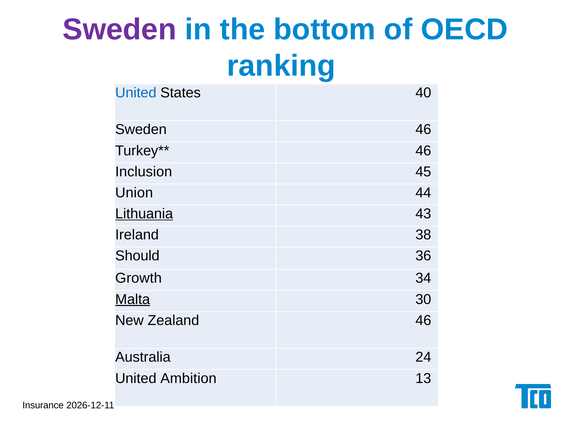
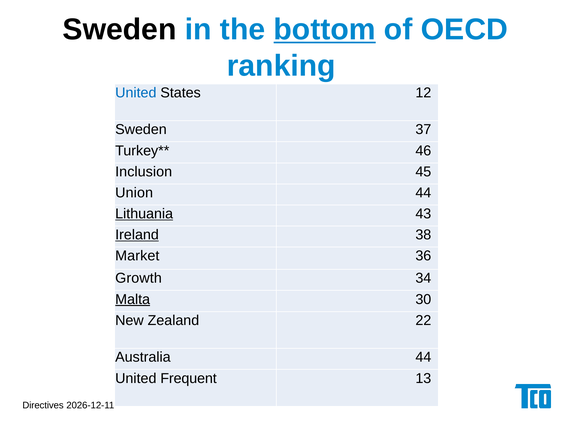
Sweden colour: purple -> black (120, 29)
bottom underline: none -> present (325, 29)
40: 40 -> 12 (423, 93)
Sweden 46: 46 -> 37 (423, 129)
Ireland underline: none -> present (137, 234)
Should: Should -> Market (137, 255)
Zealand 46: 46 -> 22 (423, 320)
Australia 24: 24 -> 44 (423, 357)
Ambition: Ambition -> Frequent (189, 378)
Insurance: Insurance -> Directives (43, 405)
